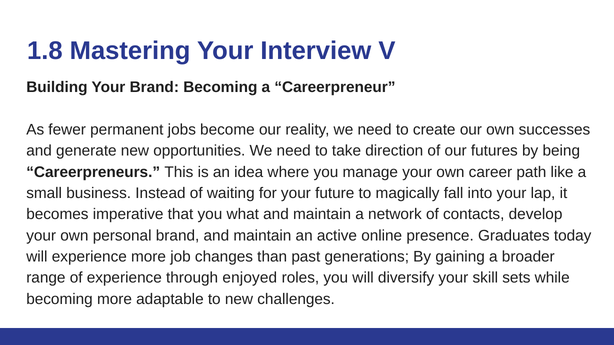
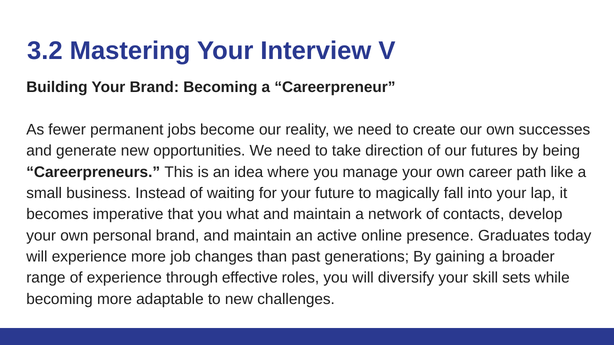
1.8: 1.8 -> 3.2 (45, 51)
enjoyed: enjoyed -> effective (250, 278)
